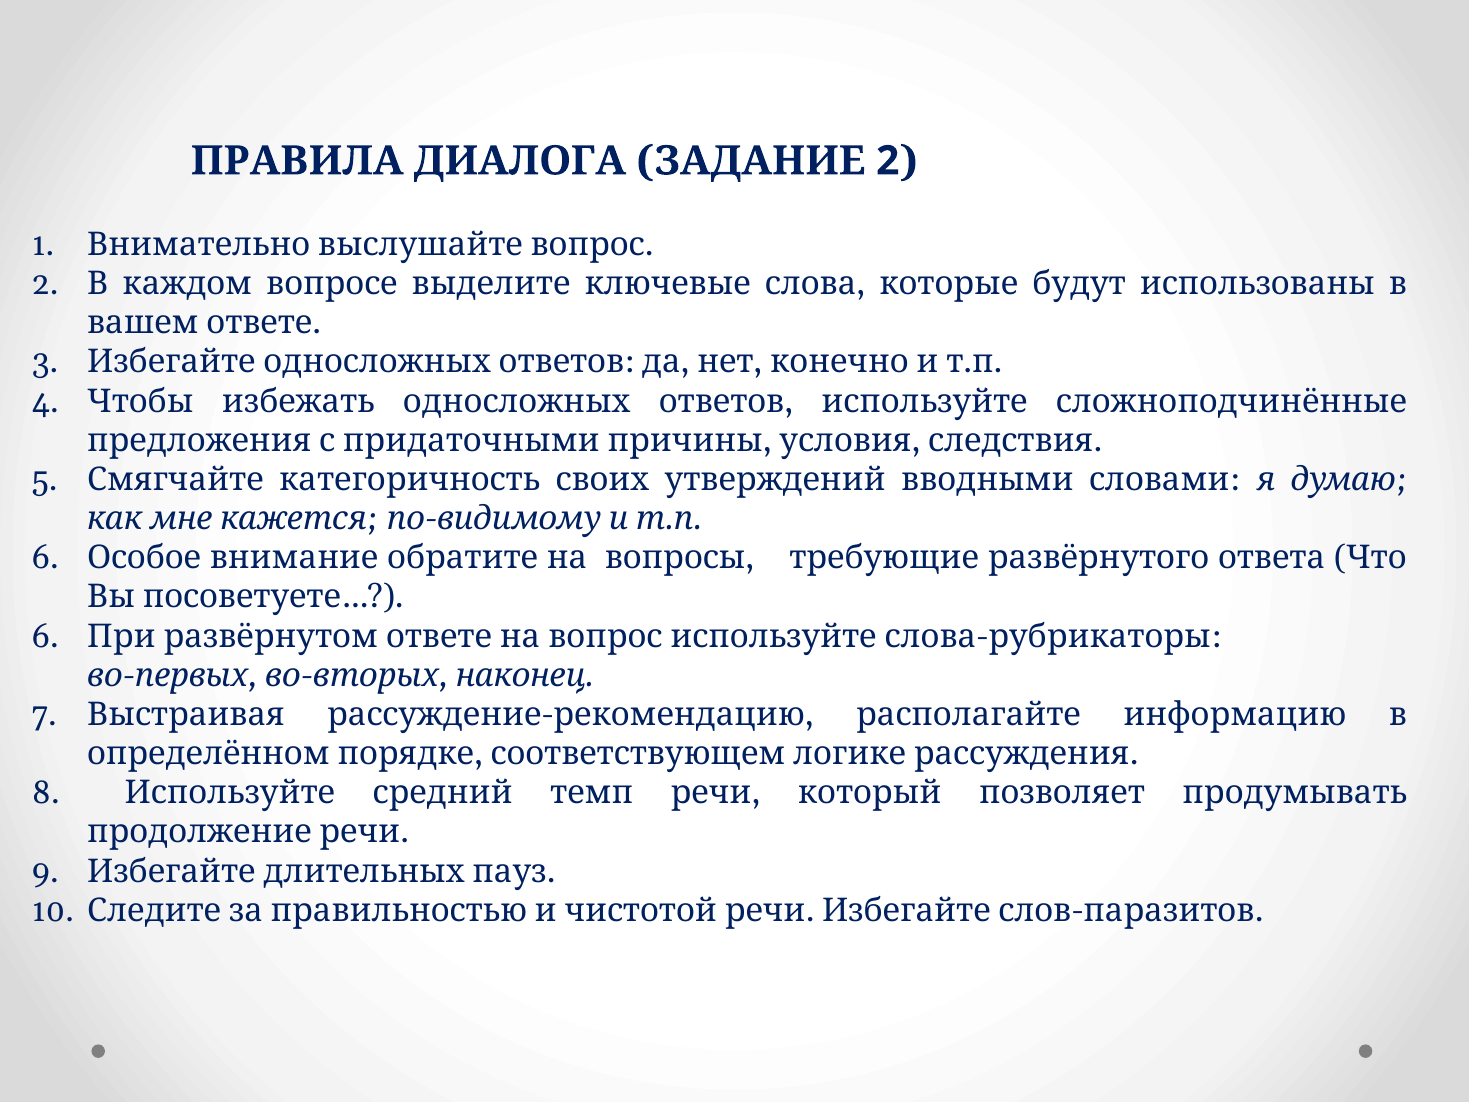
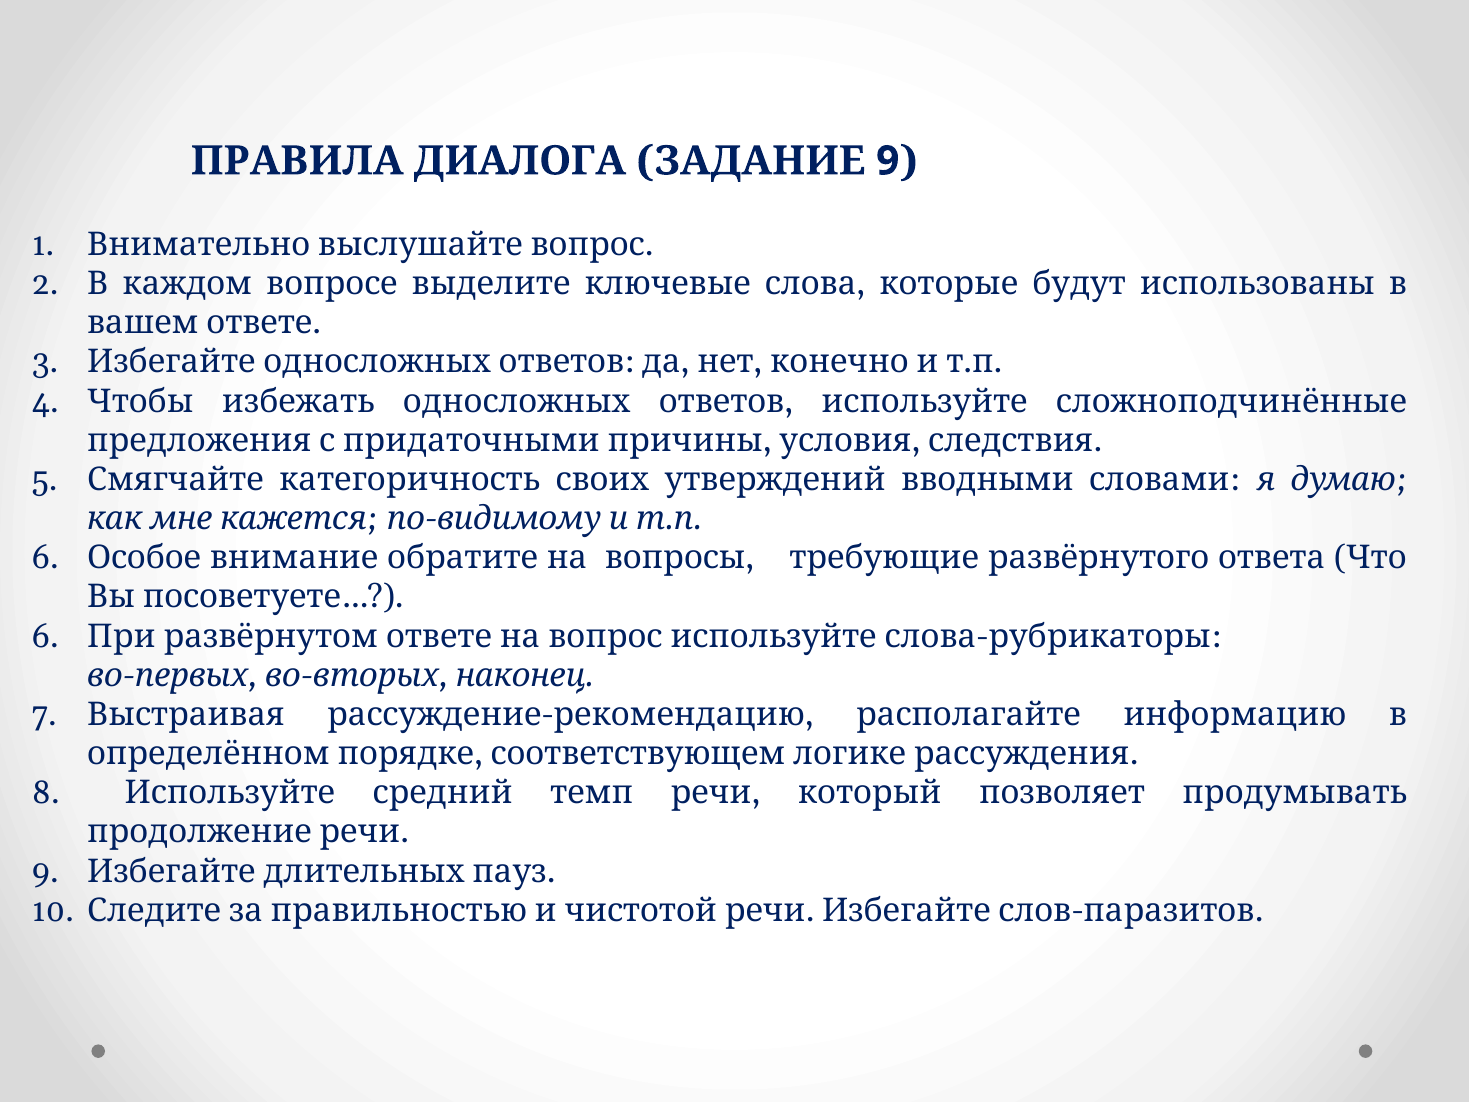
ЗАДАНИЕ 2: 2 -> 9 (888, 161)
